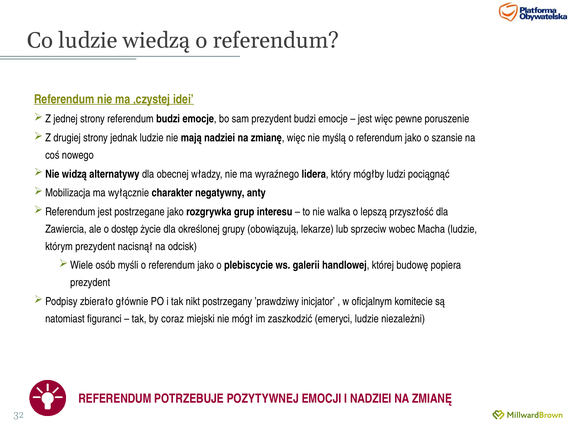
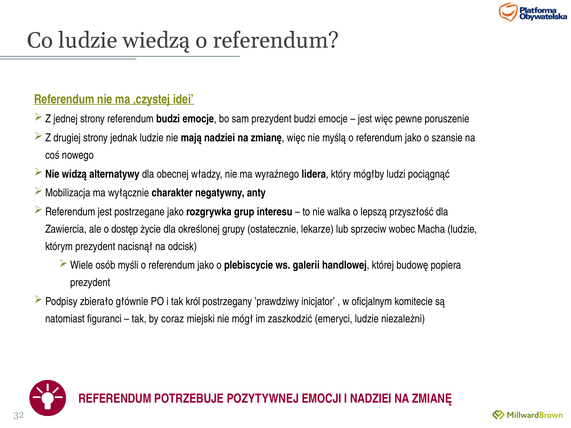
obowiązują: obowiązują -> ostatecznie (273, 229)
nikt: nikt -> król (193, 302)
